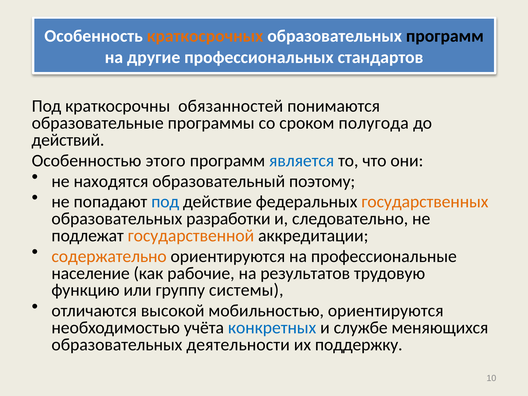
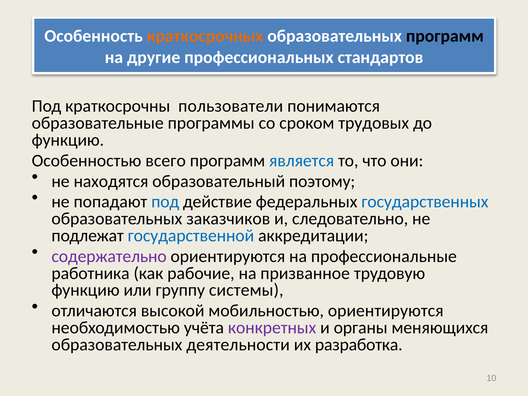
обязанностей: обязанностей -> пользователи (231, 106)
полугода: полугода -> трудовых (374, 123)
действий: действий -> функцию (68, 140)
этого: этого -> всего (166, 161)
государственных colour: orange -> blue (425, 202)
разработки: разработки -> заказчиков (228, 219)
государственной colour: orange -> blue (191, 236)
содержательно colour: orange -> purple (109, 256)
население: население -> работника (91, 273)
результатов: результатов -> призванное (305, 273)
конкретных colour: blue -> purple (272, 328)
службе: службе -> органы (361, 328)
поддержку: поддержку -> разработка (359, 345)
